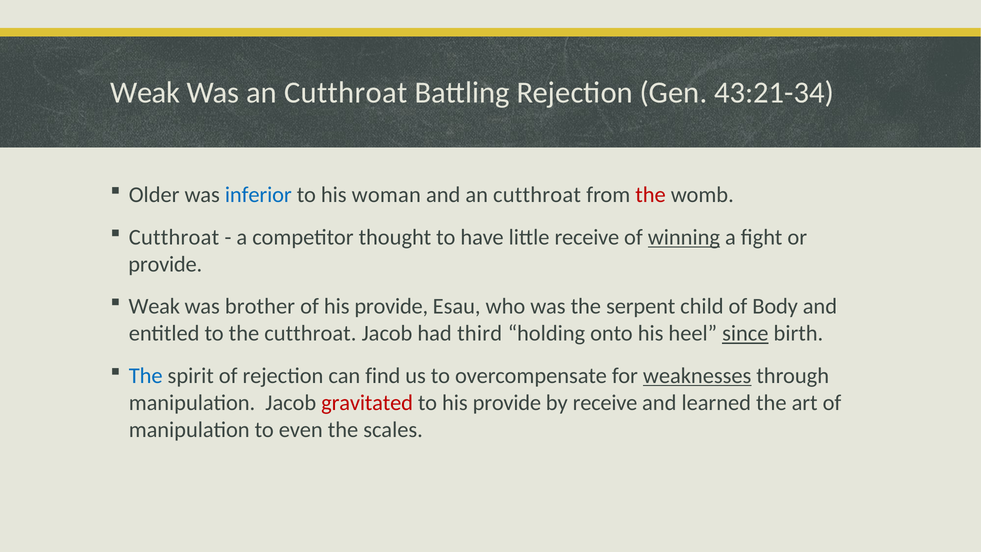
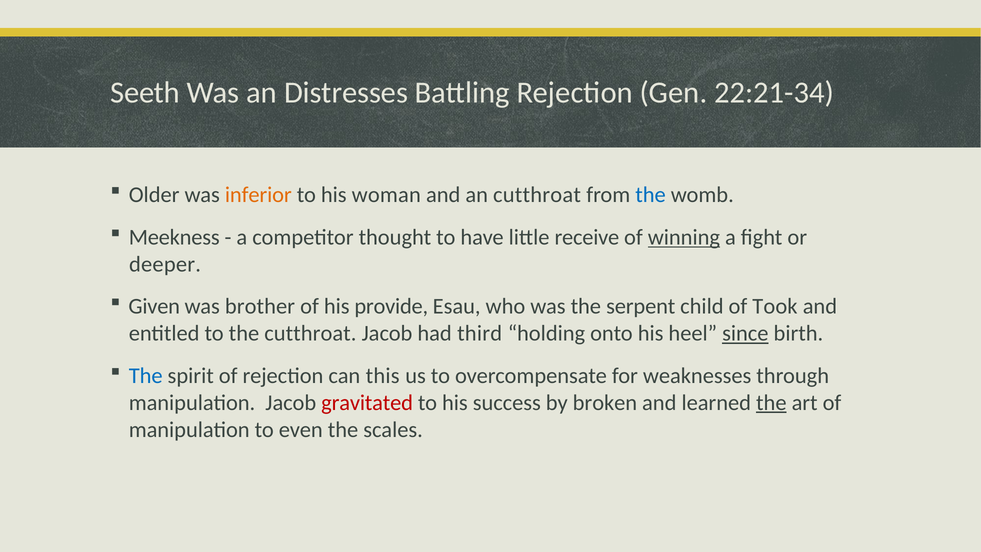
Weak: Weak -> Seeth (145, 93)
Was an Cutthroat: Cutthroat -> Distresses (346, 93)
43:21-34: 43:21-34 -> 22:21-34 (774, 93)
inferior colour: blue -> orange (258, 195)
the colour: red -> blue (651, 195)
Cutthroat: Cutthroat -> Meekness (174, 237)
provide: provide -> deeper (165, 264)
Weak: Weak -> Given (154, 306)
Body: Body -> Took (775, 306)
find: find -> this (383, 376)
weaknesses underline: present -> none (697, 376)
to his provide: provide -> success (507, 403)
by receive: receive -> broken (605, 403)
the underline: none -> present (771, 403)
